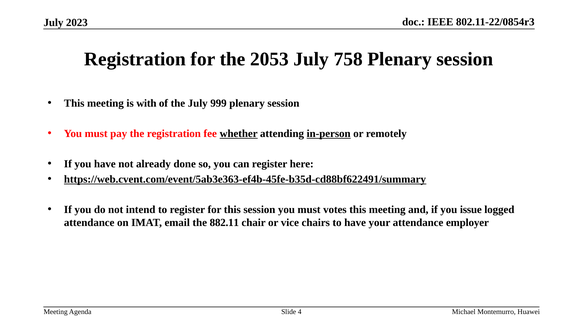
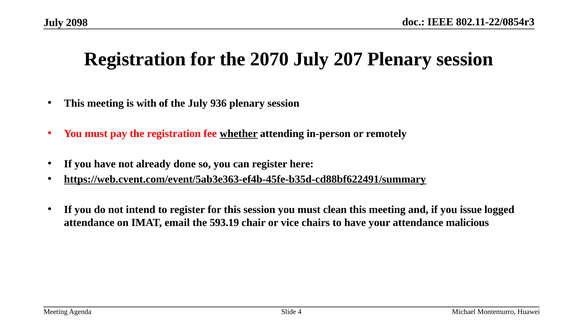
2023: 2023 -> 2098 (77, 22)
2053: 2053 -> 2070 (269, 59)
758: 758 -> 207 (348, 59)
999: 999 -> 936 (219, 103)
in-person underline: present -> none (329, 134)
votes: votes -> clean (335, 210)
882.11: 882.11 -> 593.19 (224, 223)
employer: employer -> malicious (467, 223)
